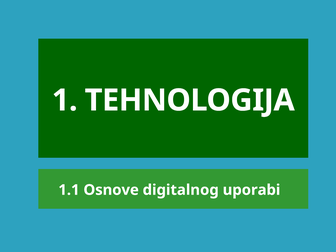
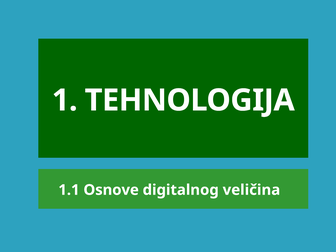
uporabi: uporabi -> veličina (251, 190)
